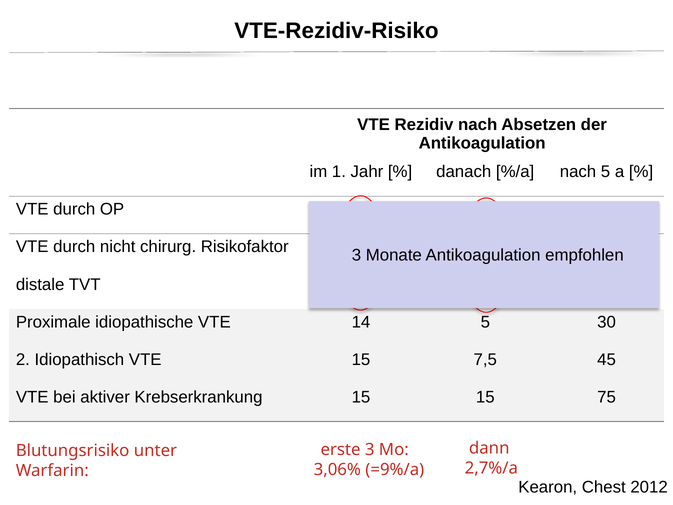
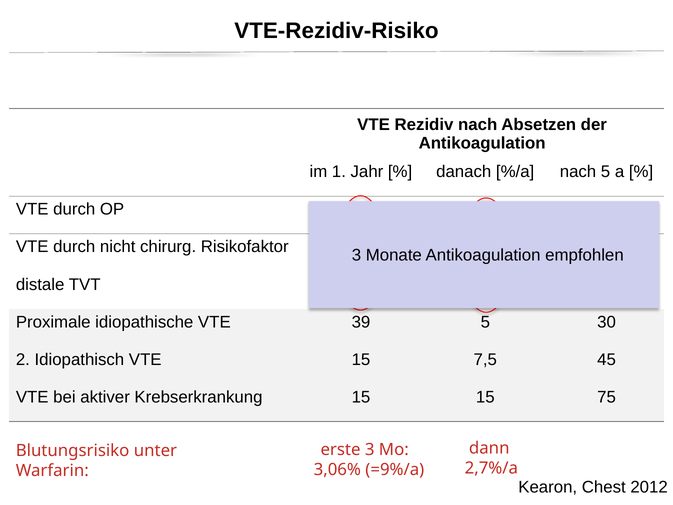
14: 14 -> 39 (361, 322)
